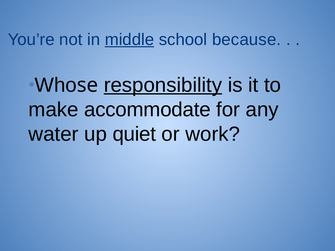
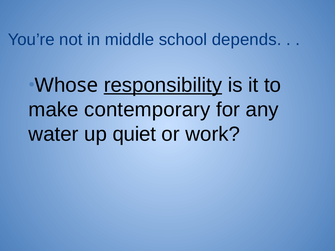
middle underline: present -> none (129, 40)
because: because -> depends (247, 40)
accommodate: accommodate -> contemporary (147, 110)
